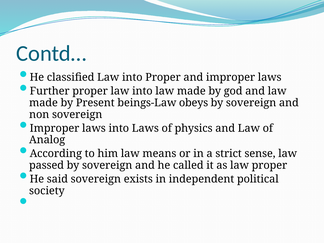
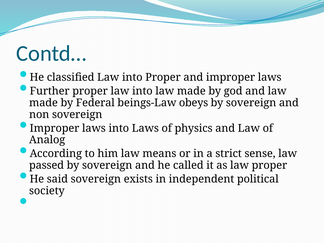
Present: Present -> Federal (95, 103)
